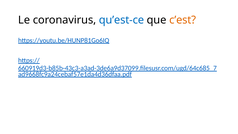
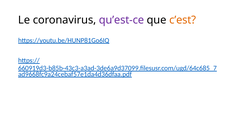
qu’est-ce colour: blue -> purple (121, 20)
